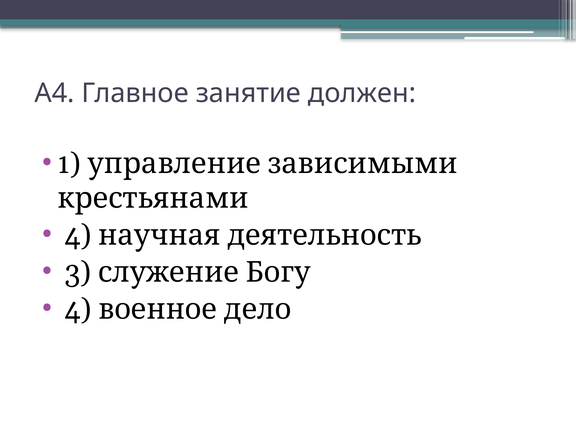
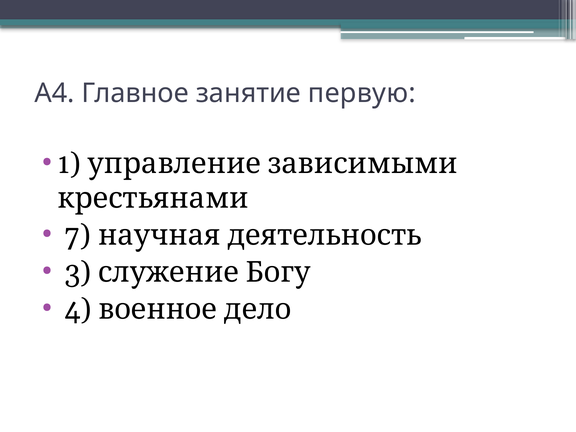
должен: должен -> первую (362, 93)
4: 4 -> 7 (78, 235)
